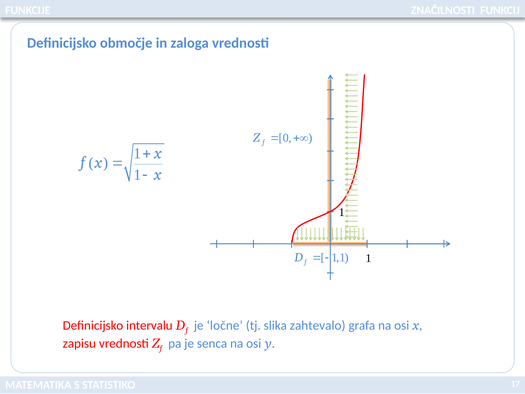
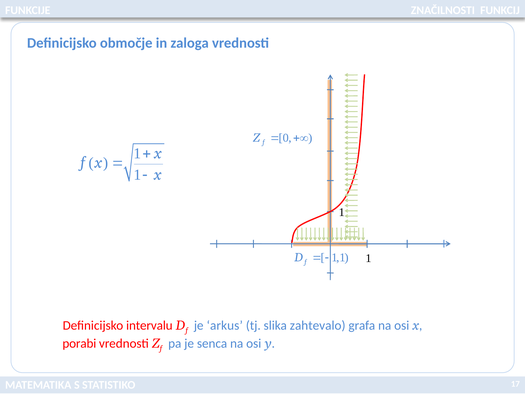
ločne: ločne -> arkus (225, 325)
zapisu: zapisu -> porabi (79, 343)
